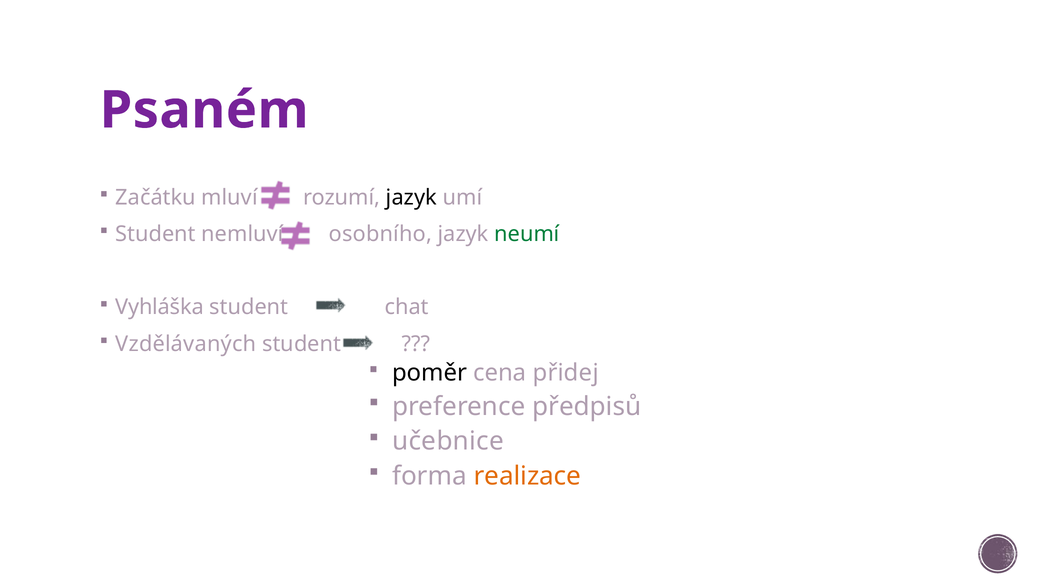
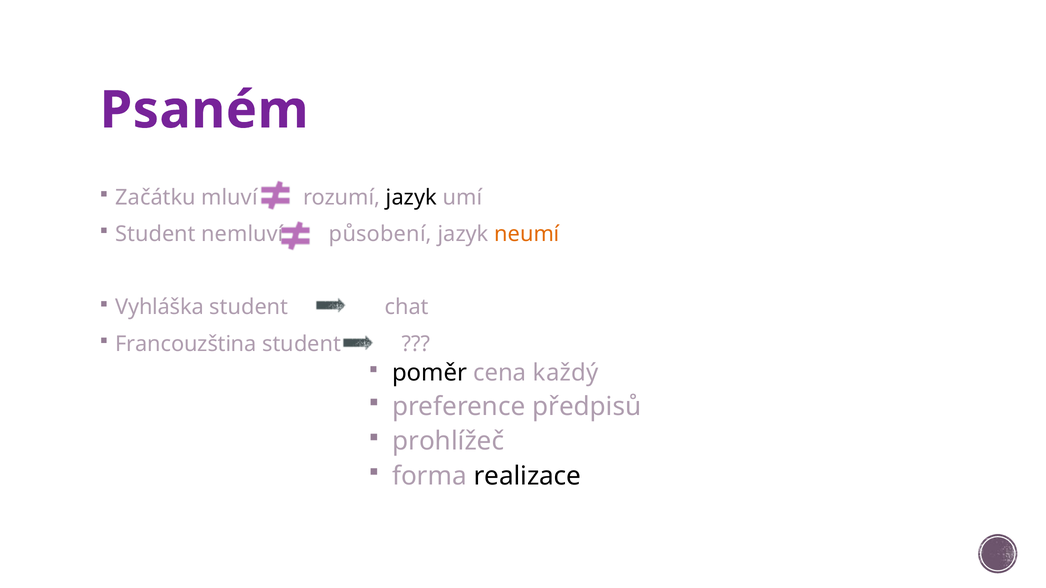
osobního: osobního -> působení (380, 234)
neumí colour: green -> orange (527, 234)
Vzdělávaných: Vzdělávaných -> Francouzština (186, 344)
přidej: přidej -> každý (566, 373)
učebnice: učebnice -> prohlížeč (448, 442)
realizace colour: orange -> black (527, 476)
